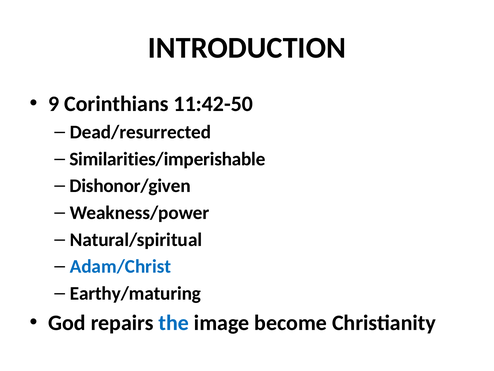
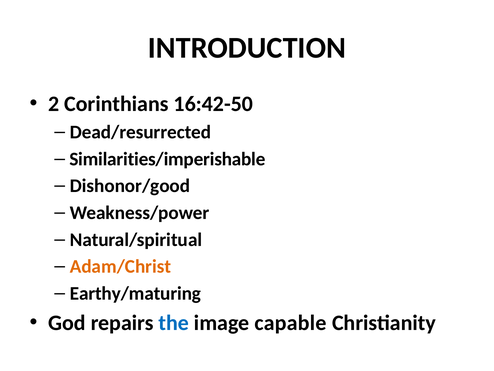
9: 9 -> 2 (54, 104)
11:42-50: 11:42-50 -> 16:42-50 (213, 104)
Dishonor/given: Dishonor/given -> Dishonor/good (130, 186)
Adam/Christ colour: blue -> orange (120, 266)
become: become -> capable (291, 322)
